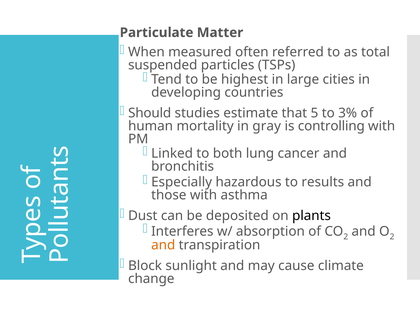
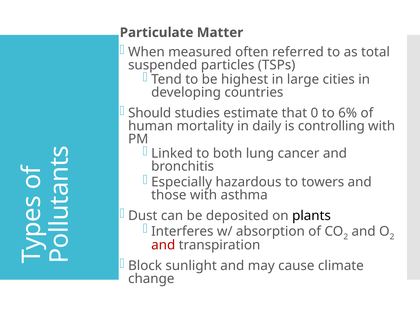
5: 5 -> 0 (314, 113)
3%: 3% -> 6% (348, 113)
gray: gray -> daily (267, 126)
results: results -> towers (323, 182)
and colour: orange -> red (163, 245)
